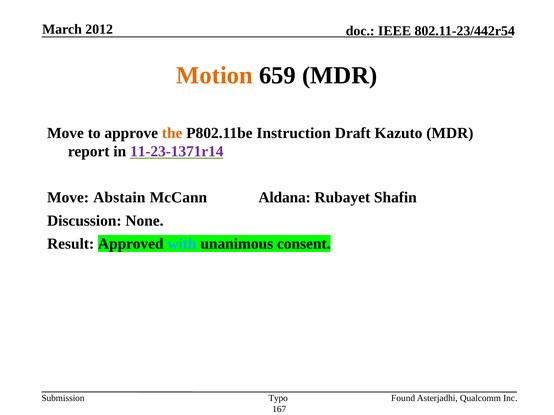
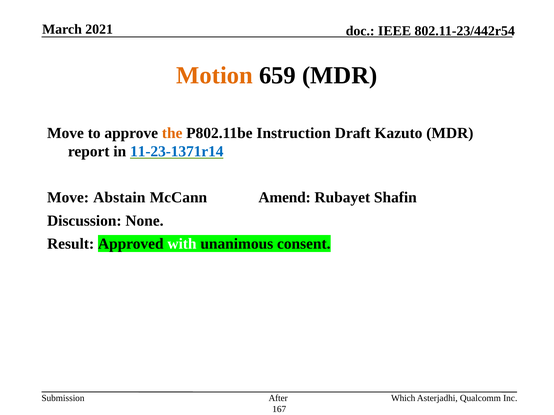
2012: 2012 -> 2021 (99, 29)
11-23-1371r14 colour: purple -> blue (177, 152)
Aldana: Aldana -> Amend (285, 198)
with colour: light blue -> white (182, 244)
Typo: Typo -> After (278, 398)
Found: Found -> Which (403, 398)
